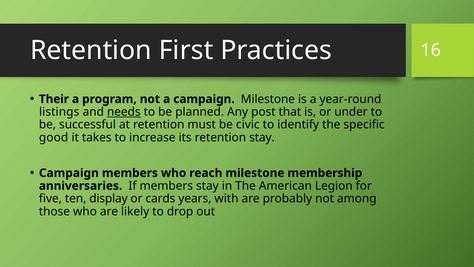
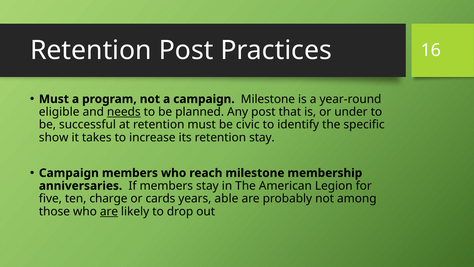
Retention First: First -> Post (186, 50)
Their: Their -> Must (54, 99)
listings: listings -> eligible (59, 112)
good: good -> show (54, 137)
display: display -> charge (108, 198)
with: with -> able (226, 198)
are underline: none -> present (109, 211)
